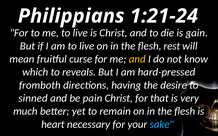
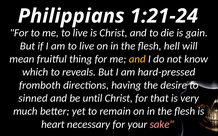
rest: rest -> hell (172, 46)
curse: curse -> thing (81, 59)
pain: pain -> until (93, 98)
sake colour: light blue -> pink (162, 124)
